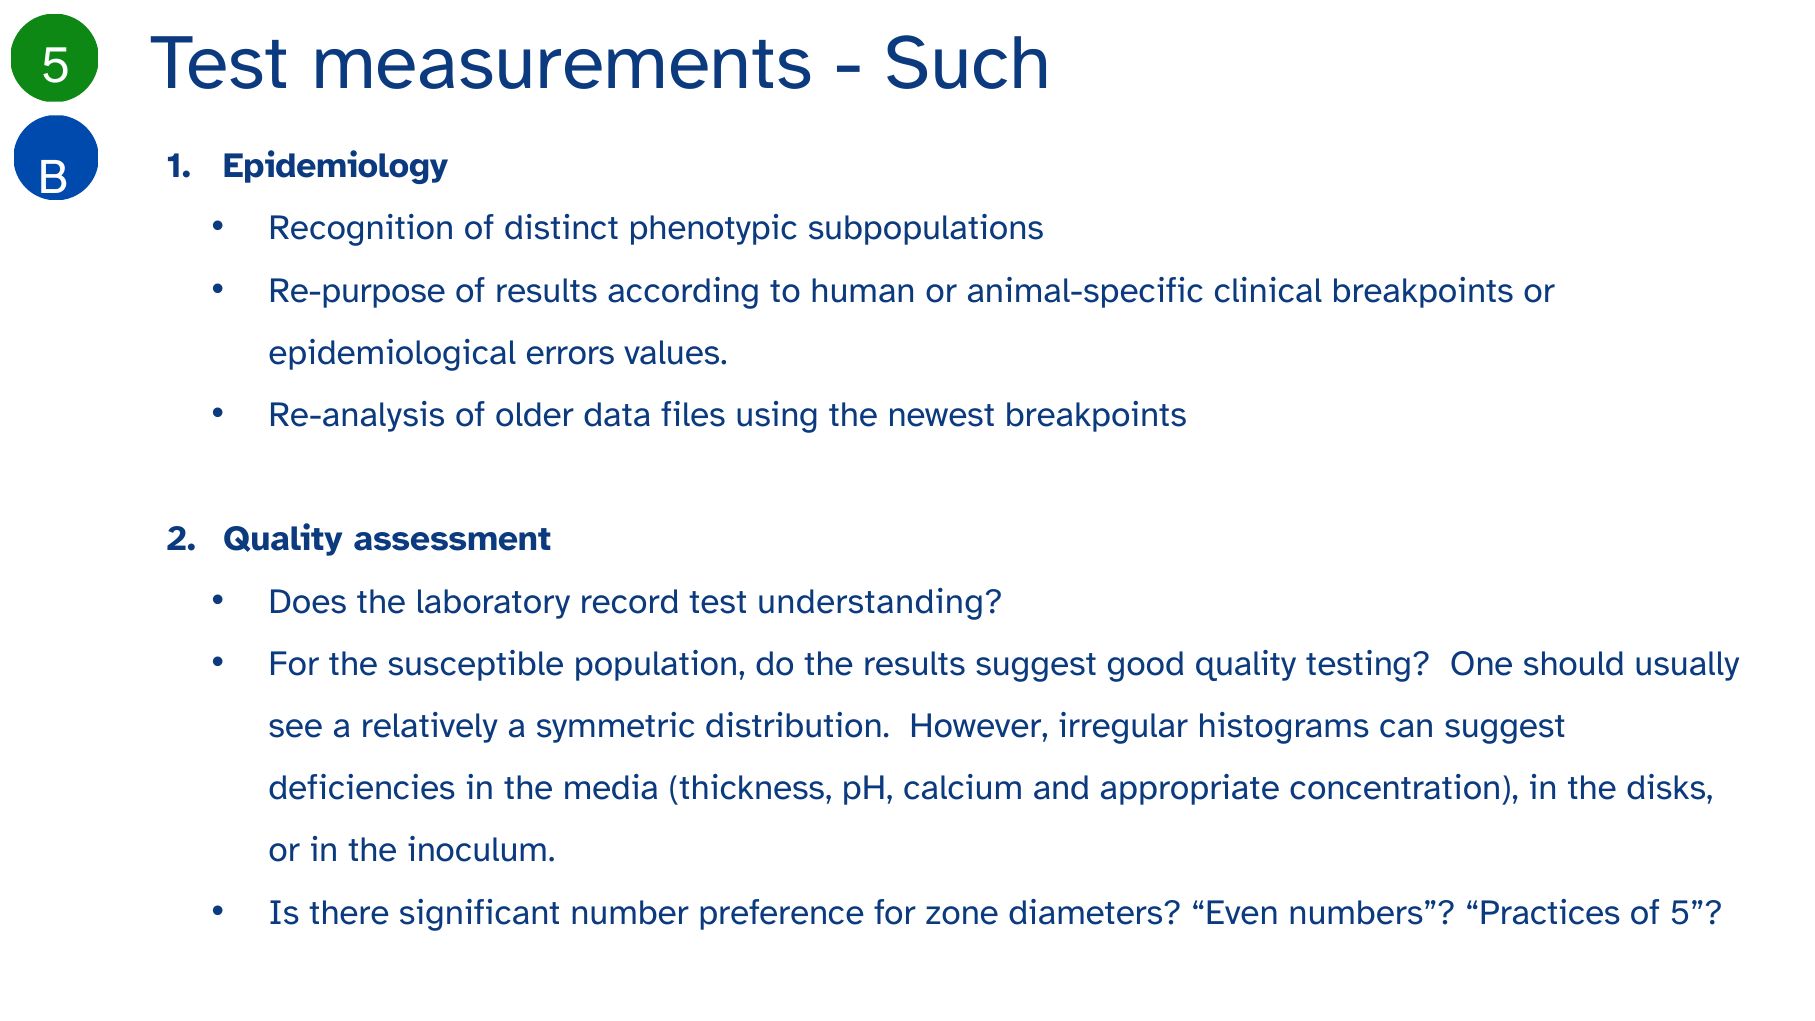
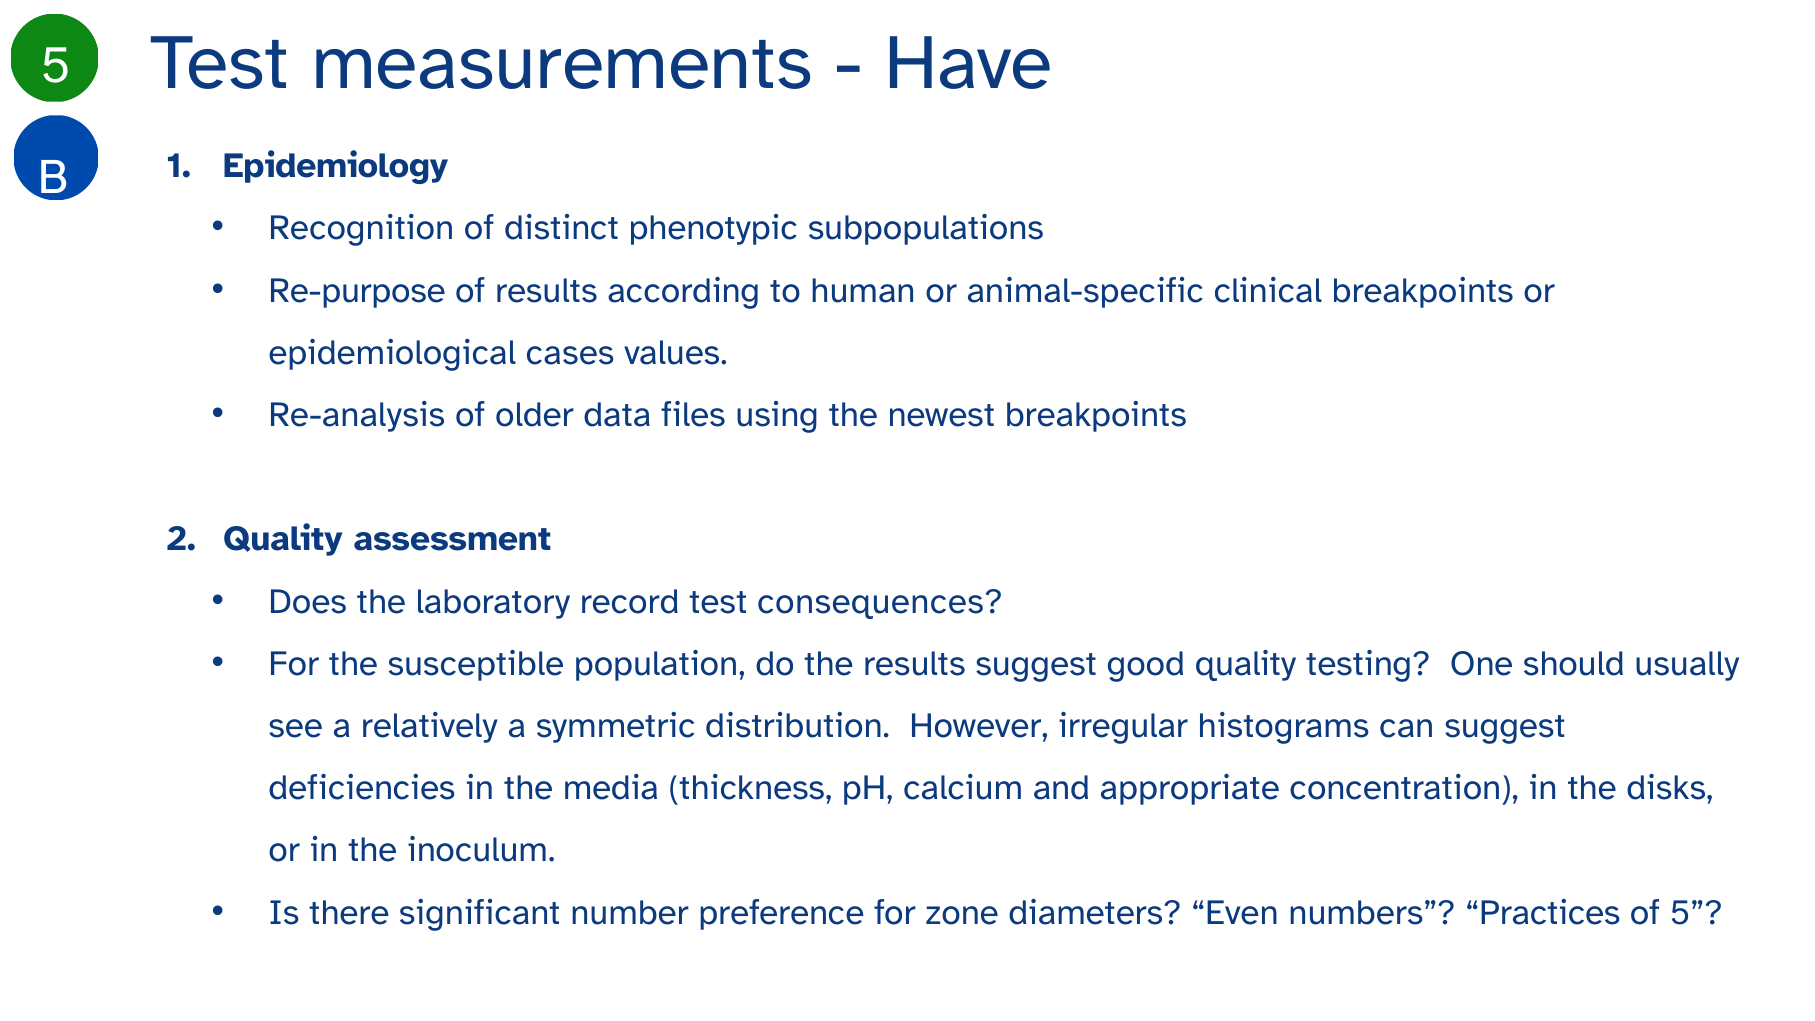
Such: Such -> Have (968, 63)
errors: errors -> cases (570, 353)
understanding: understanding -> consequences (880, 601)
